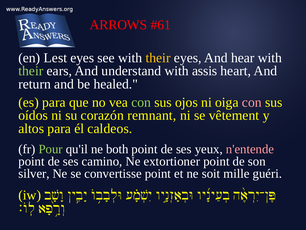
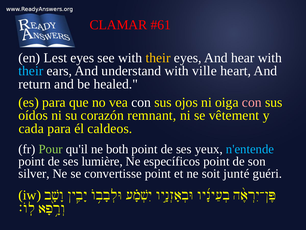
ARROWS: ARROWS -> CLAMAR (118, 25)
their colour: light green -> light blue (31, 71)
assis: assis -> ville (205, 71)
con colour: light green -> white (141, 102)
altos: altos -> cada (31, 128)
n'entende colour: pink -> light blue (250, 149)
camino: camino -> lumière (102, 161)
extortioner: extortioner -> específicos (172, 161)
mille: mille -> junté (236, 173)
